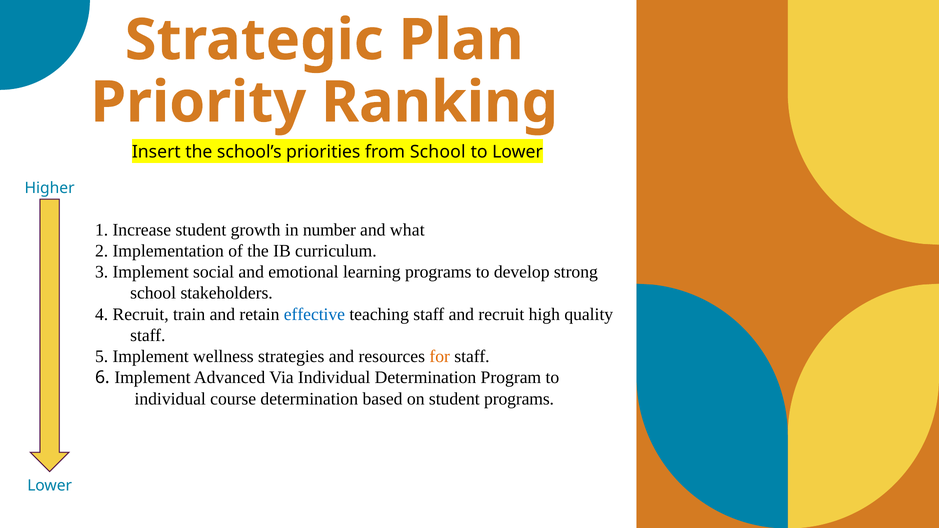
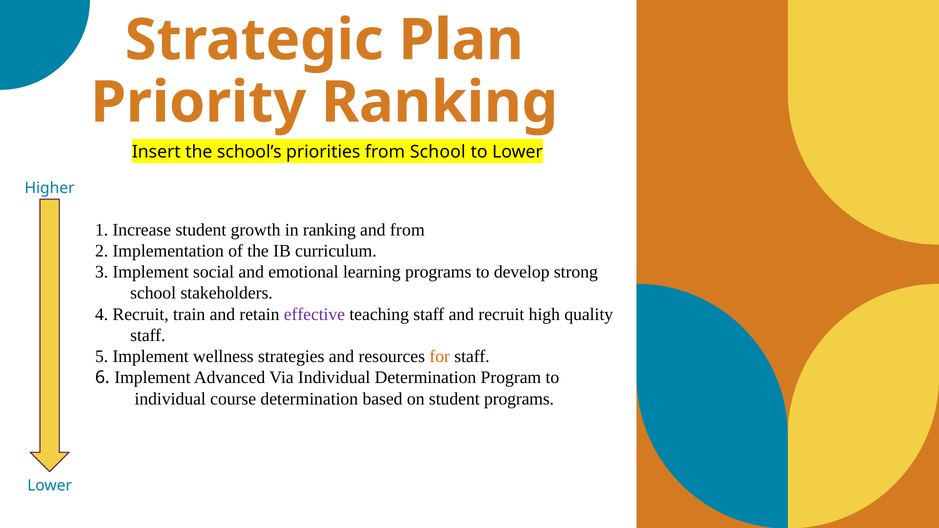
in number: number -> ranking (329, 230)
and what: what -> from (407, 230)
effective colour: blue -> purple (314, 314)
